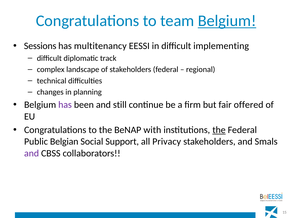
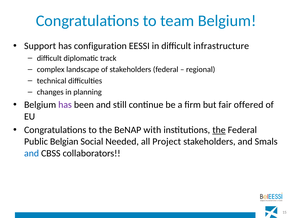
Belgium underline: present -> none (227, 21)
Sessions: Sessions -> Support (40, 46)
multitenancy: multitenancy -> configuration (100, 46)
implementing: implementing -> infrastructure (221, 46)
Support: Support -> Needed (122, 142)
Privacy: Privacy -> Project (167, 142)
and colour: purple -> blue (32, 153)
